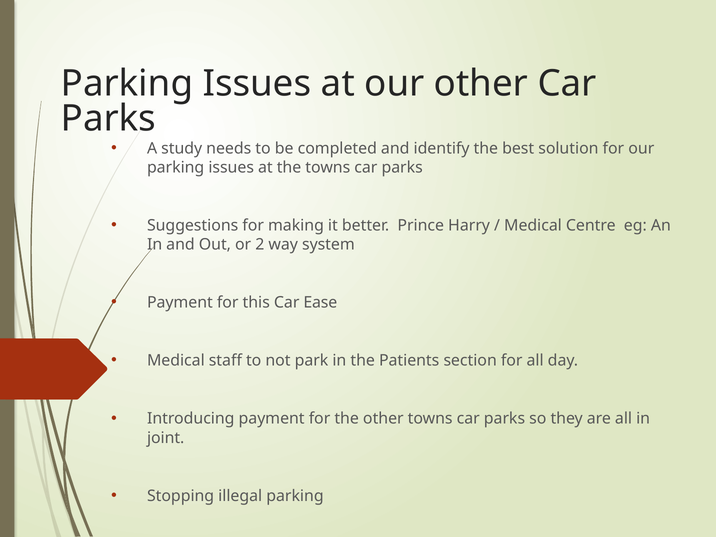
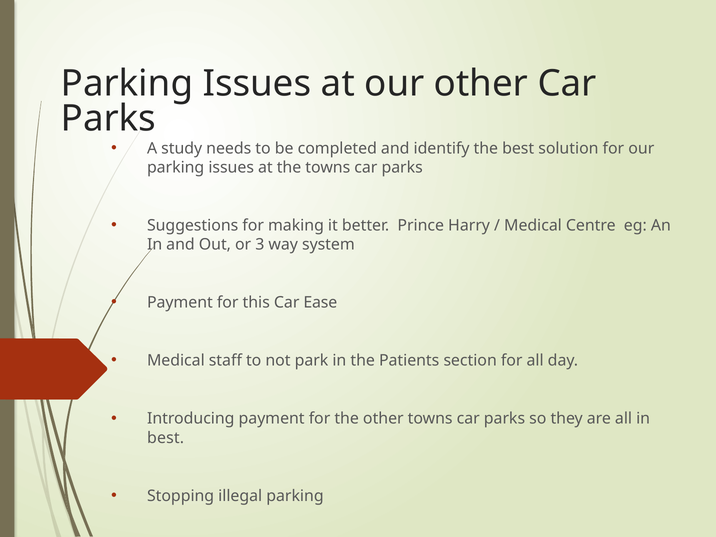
2: 2 -> 3 (260, 245)
joint: joint -> best (166, 438)
